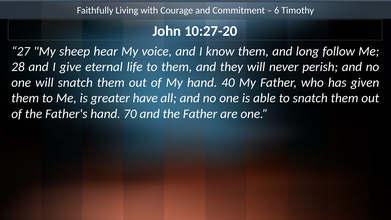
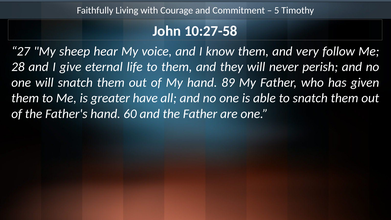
6: 6 -> 5 (277, 10)
10:27-20: 10:27-20 -> 10:27-58 (211, 31)
long: long -> very (307, 51)
40: 40 -> 89 (228, 83)
70: 70 -> 60 (130, 114)
